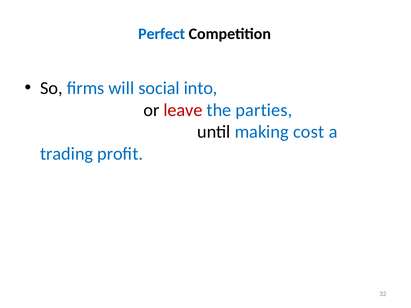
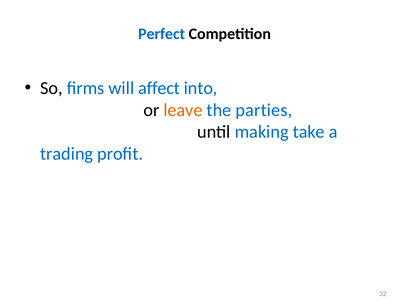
social: social -> affect (159, 88)
leave colour: red -> orange (183, 110)
cost: cost -> take (309, 132)
